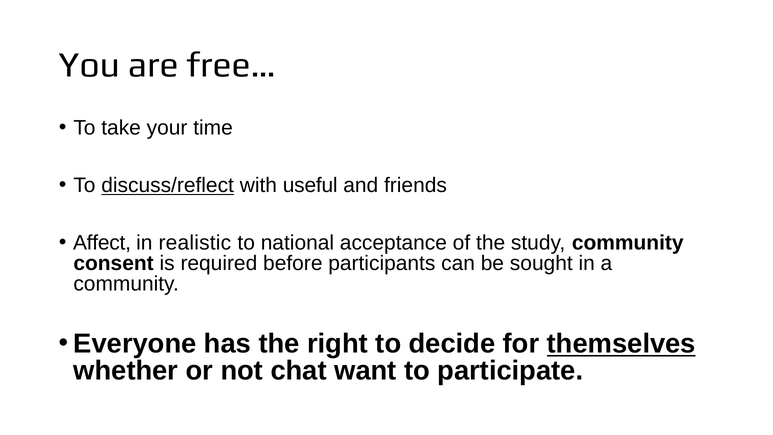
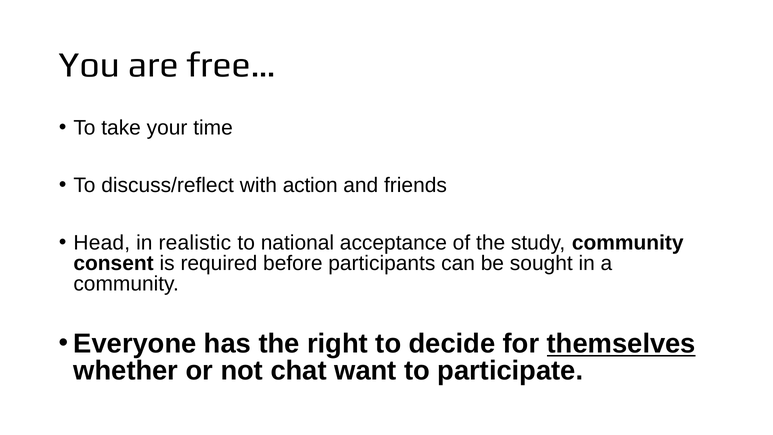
discuss/reflect underline: present -> none (168, 185)
useful: useful -> action (310, 185)
Affect: Affect -> Head (102, 243)
